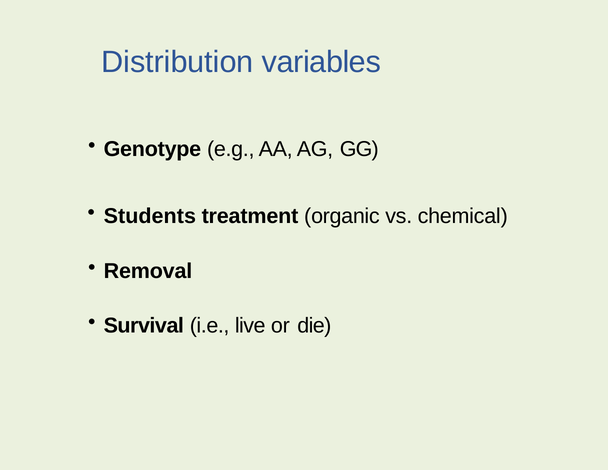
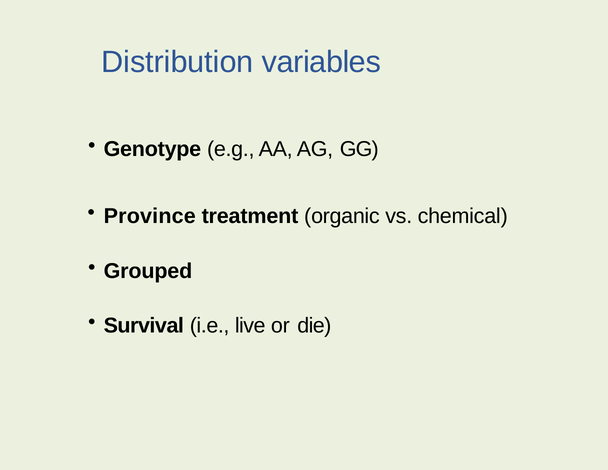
Students: Students -> Province (150, 216)
Removal: Removal -> Grouped (148, 271)
